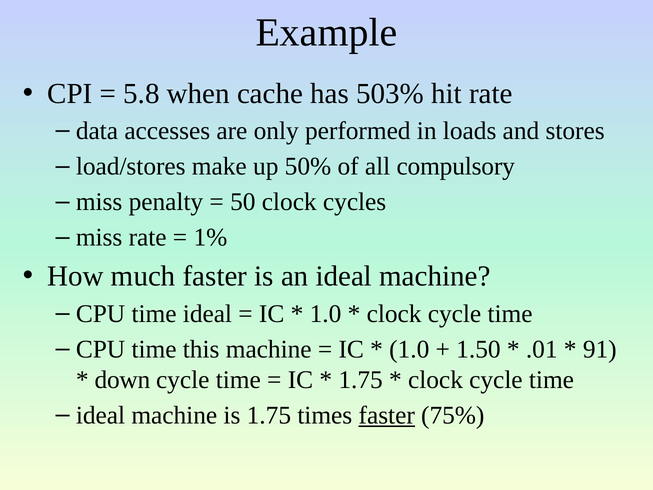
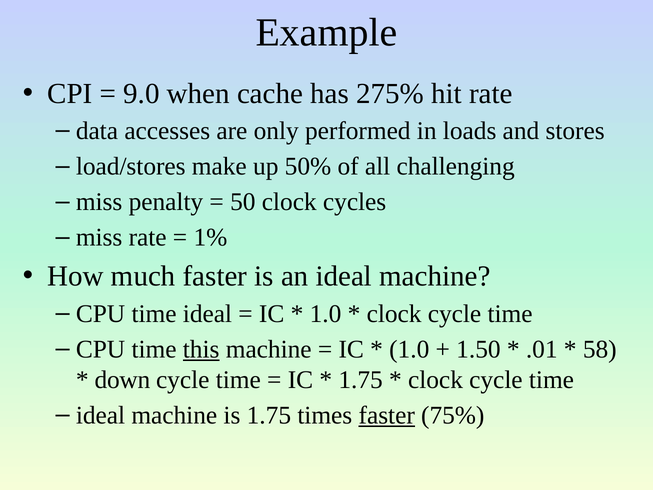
5.8: 5.8 -> 9.0 (141, 93)
503%: 503% -> 275% (390, 93)
compulsory: compulsory -> challenging (456, 166)
this underline: none -> present (201, 349)
91: 91 -> 58 (600, 349)
